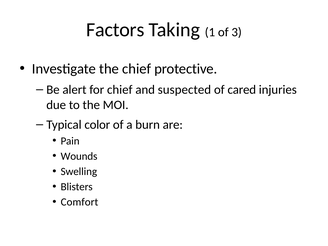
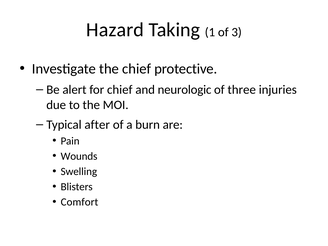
Factors: Factors -> Hazard (115, 30)
suspected: suspected -> neurologic (185, 90)
cared: cared -> three (242, 90)
color: color -> after (97, 125)
